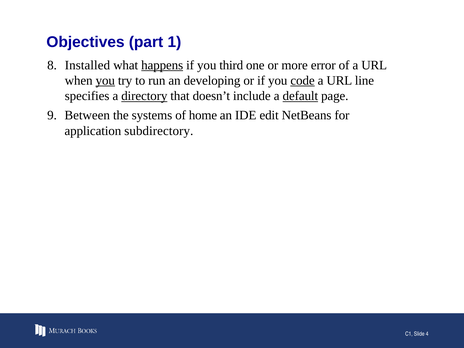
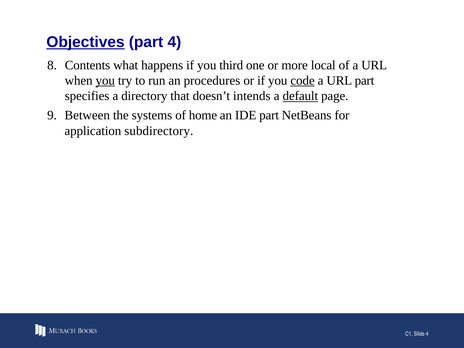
Objectives underline: none -> present (85, 42)
part 1: 1 -> 4 (174, 42)
Installed: Installed -> Contents (87, 65)
happens underline: present -> none (162, 65)
error: error -> local (323, 65)
developing: developing -> procedures (212, 81)
URL line: line -> part (364, 81)
directory underline: present -> none (144, 96)
include: include -> intends (252, 96)
IDE edit: edit -> part (269, 115)
